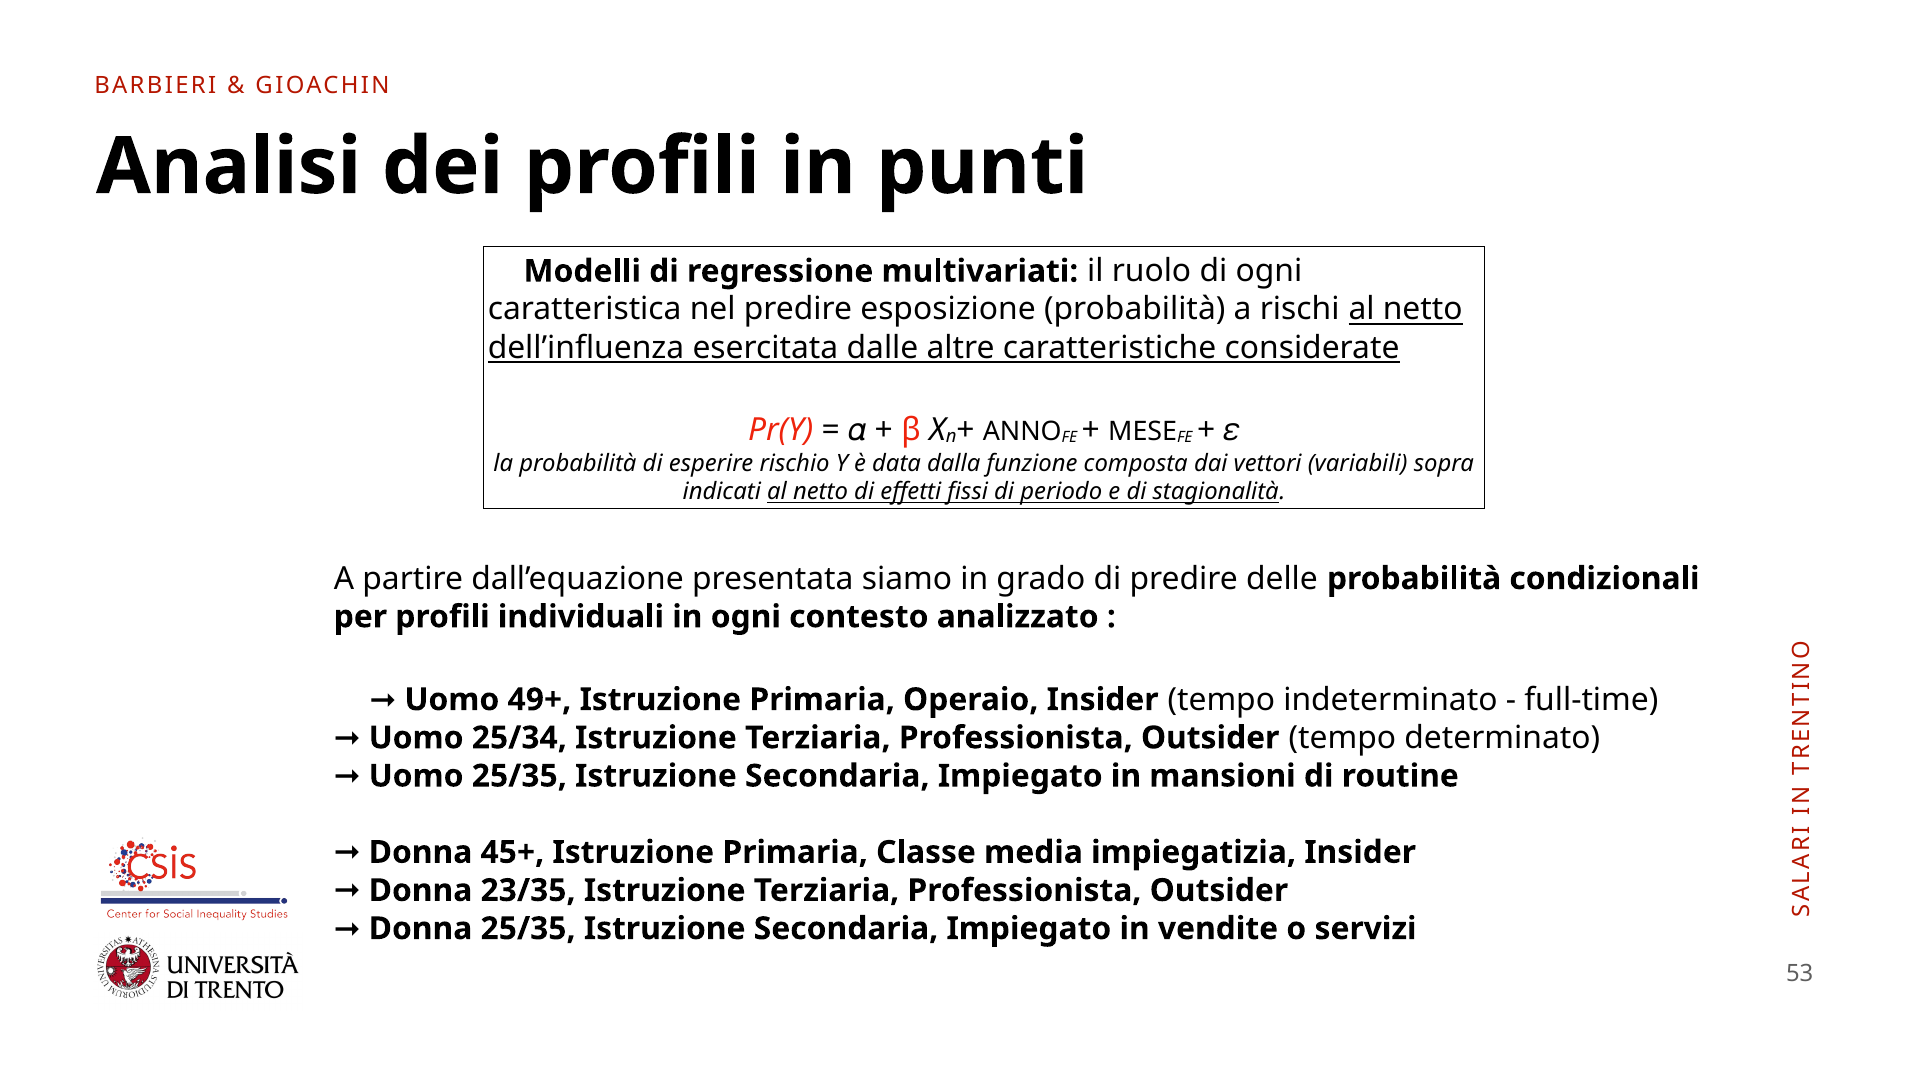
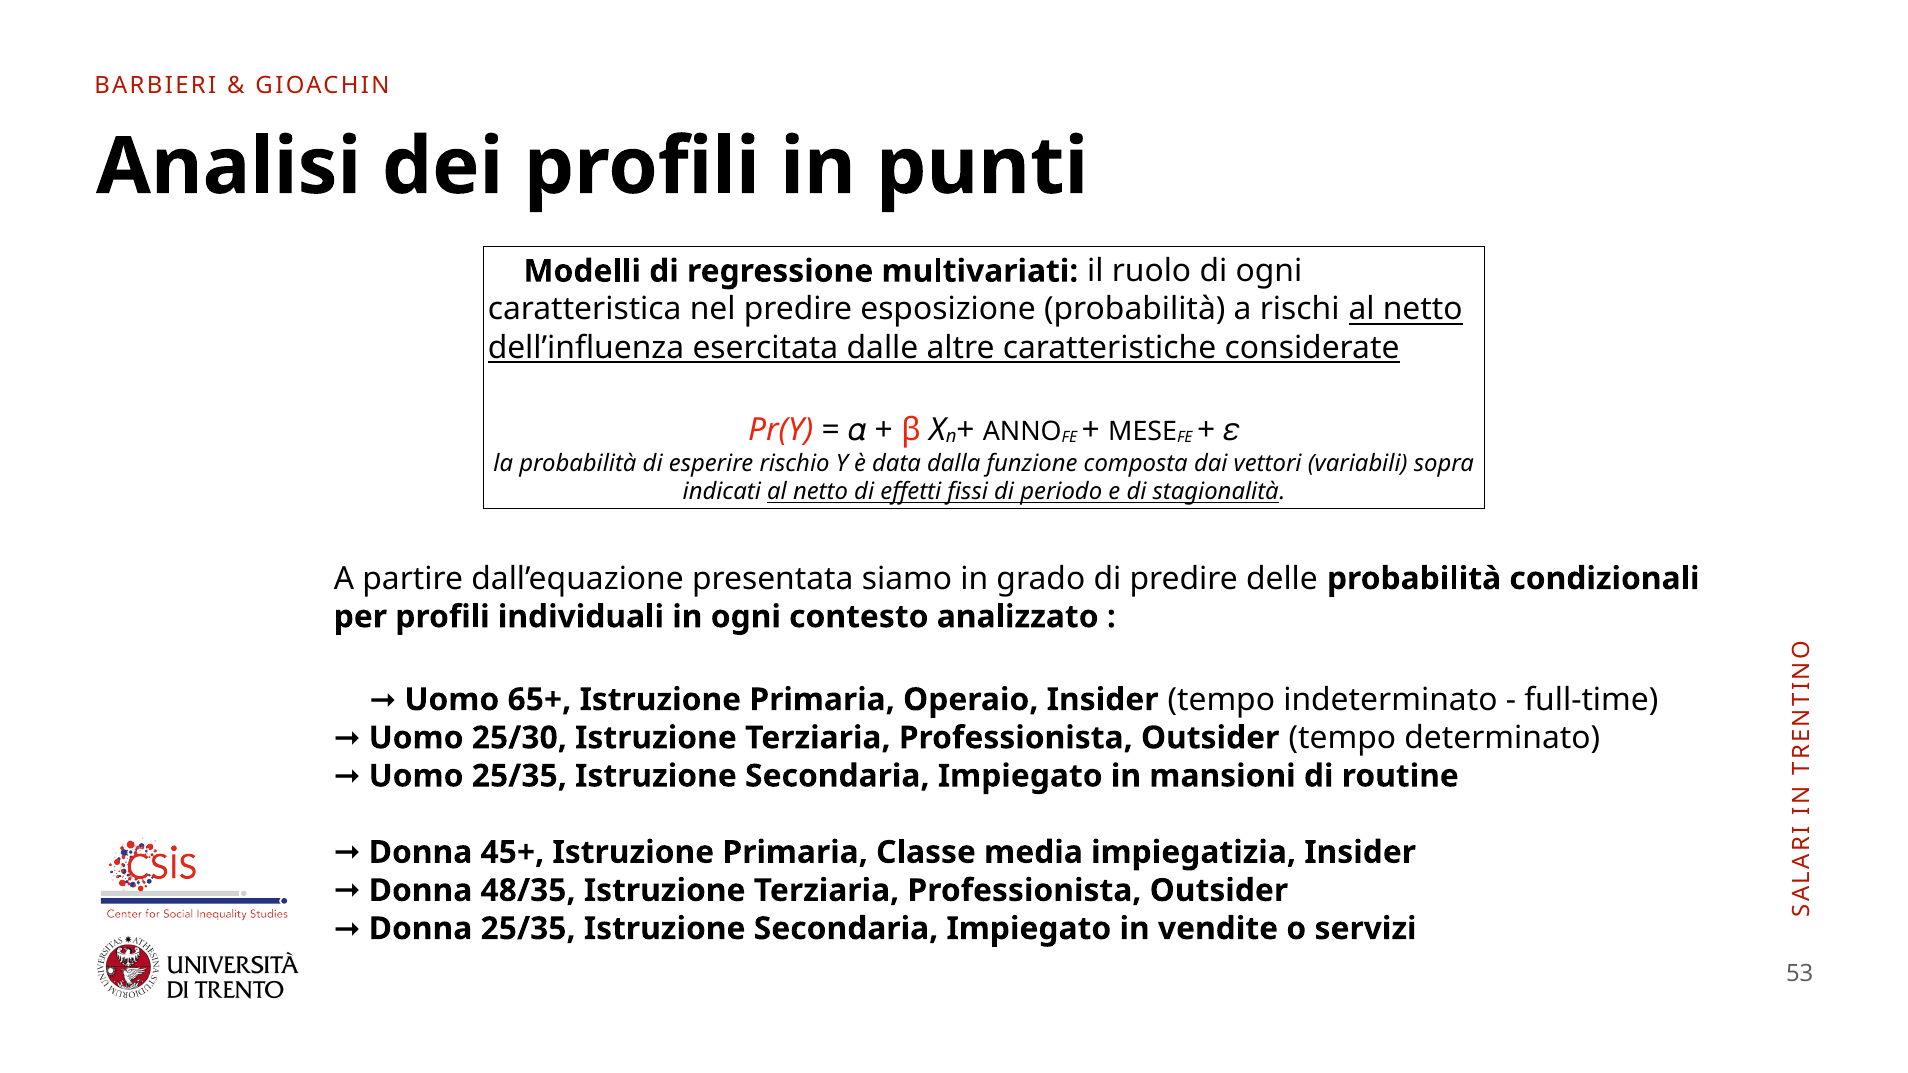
49+: 49+ -> 65+ (539, 700)
25/34: 25/34 -> 25/30 (519, 738)
23/35: 23/35 -> 48/35 (528, 891)
